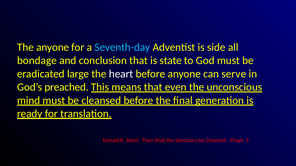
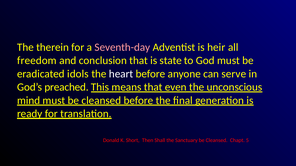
The anyone: anyone -> therein (53, 47)
Seventh-day colour: light blue -> pink (122, 47)
side: side -> heir (216, 47)
bondage: bondage -> freedom (37, 61)
large: large -> idols (78, 74)
